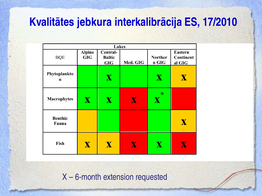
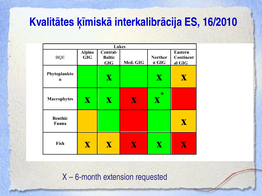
jebkura: jebkura -> ķīmiskā (94, 22)
17/2010: 17/2010 -> 16/2010 (220, 22)
